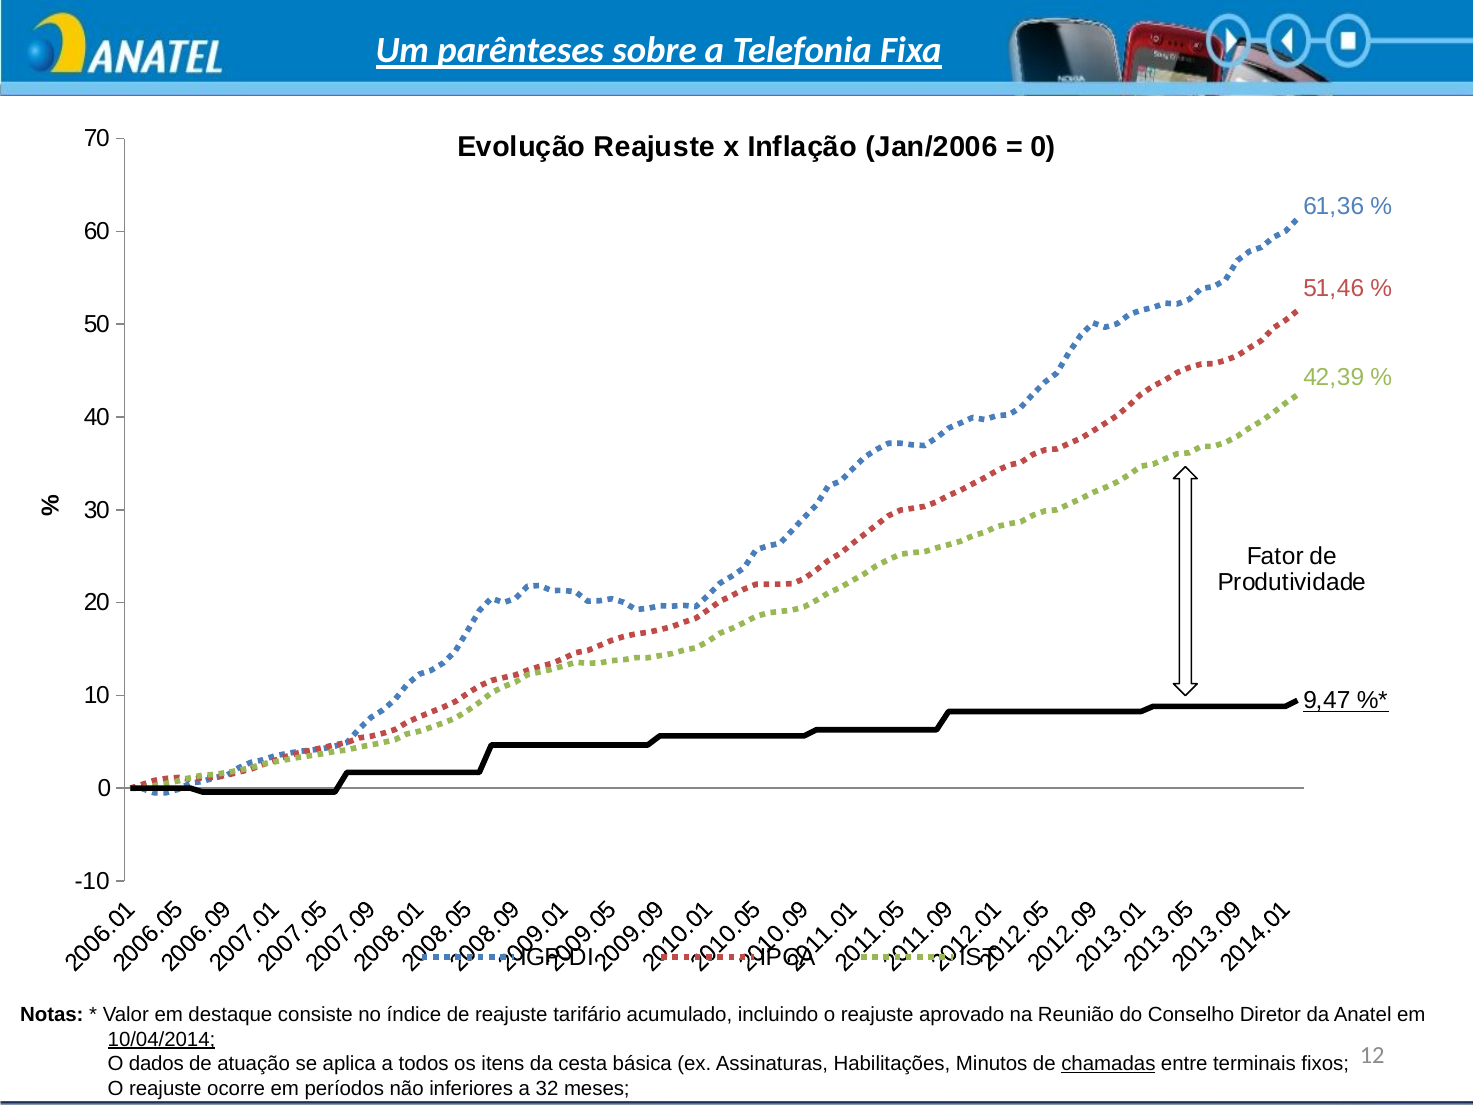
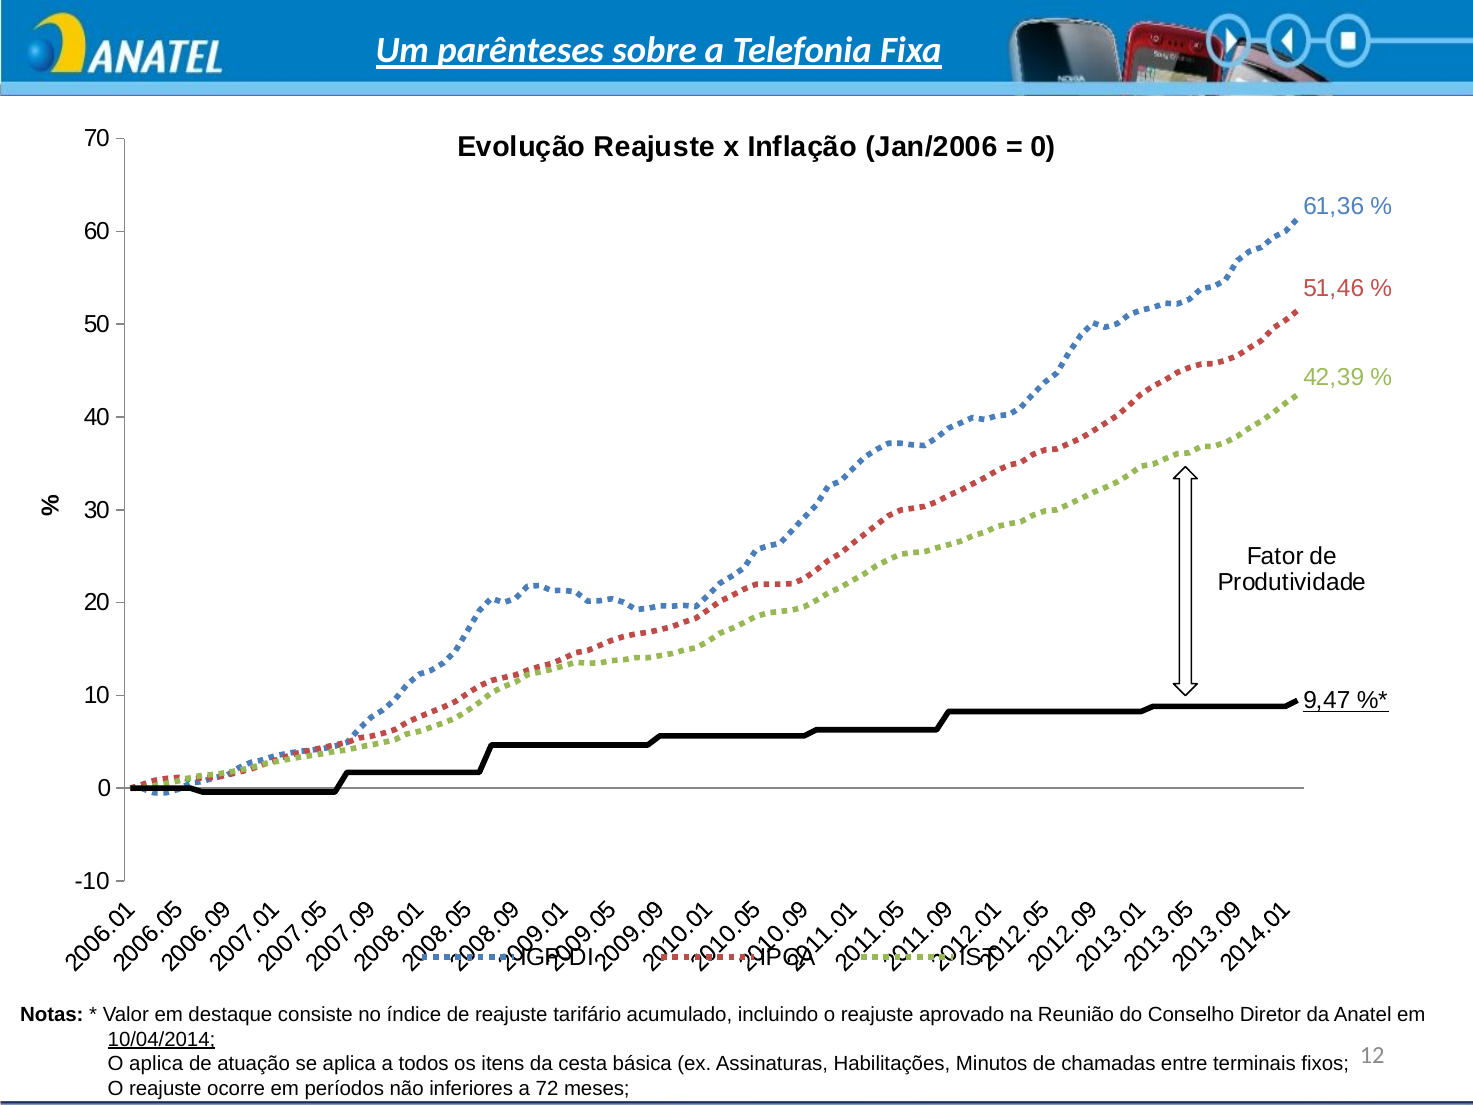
O dados: dados -> aplica (156, 1064)
chamadas underline: present -> none (1108, 1064)
32: 32 -> 72 (547, 1088)
